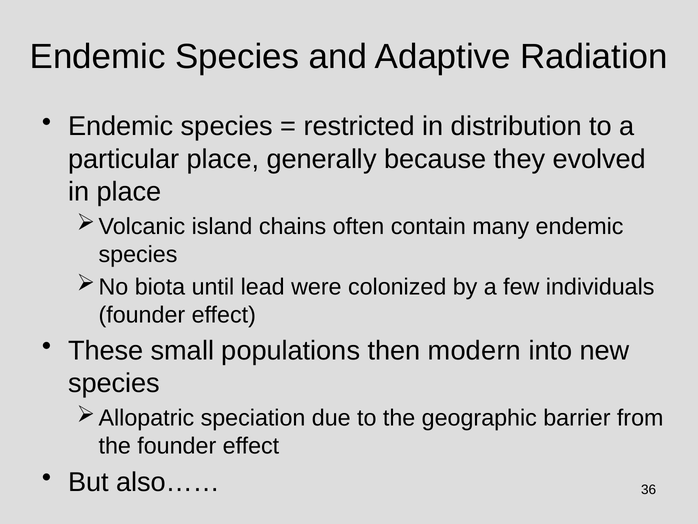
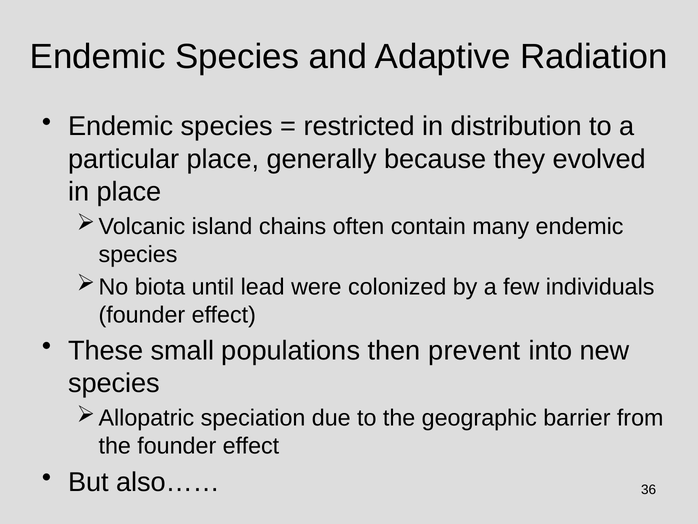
modern: modern -> prevent (474, 351)
